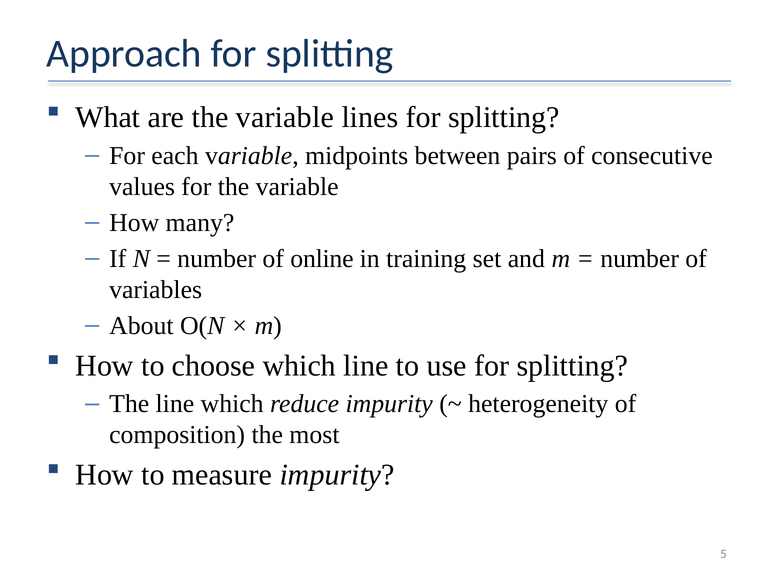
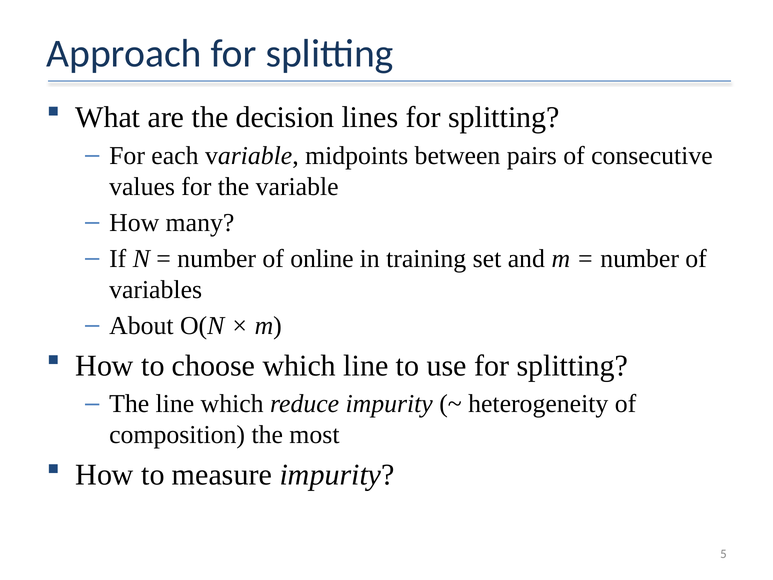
are the variable: variable -> decision (285, 117)
